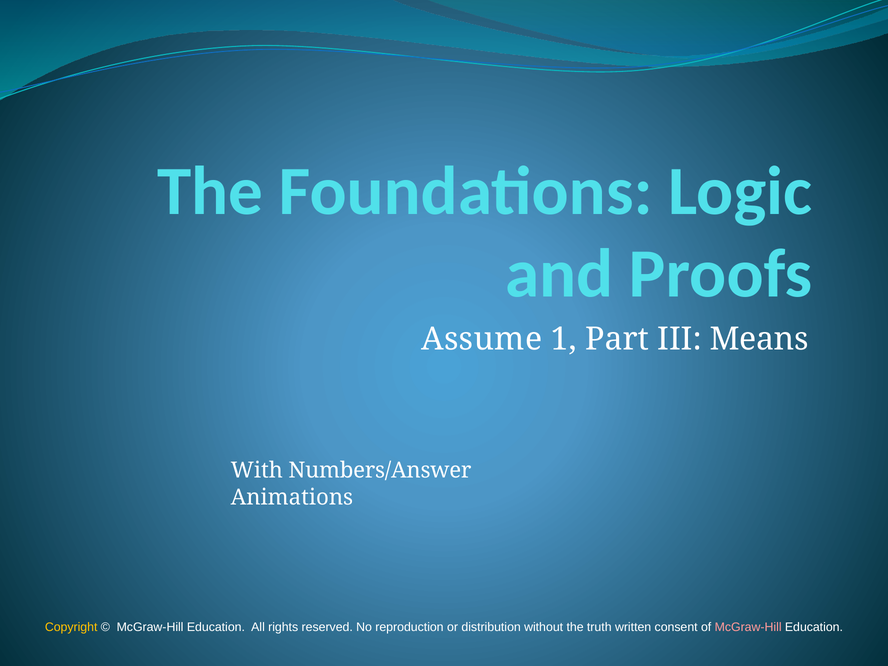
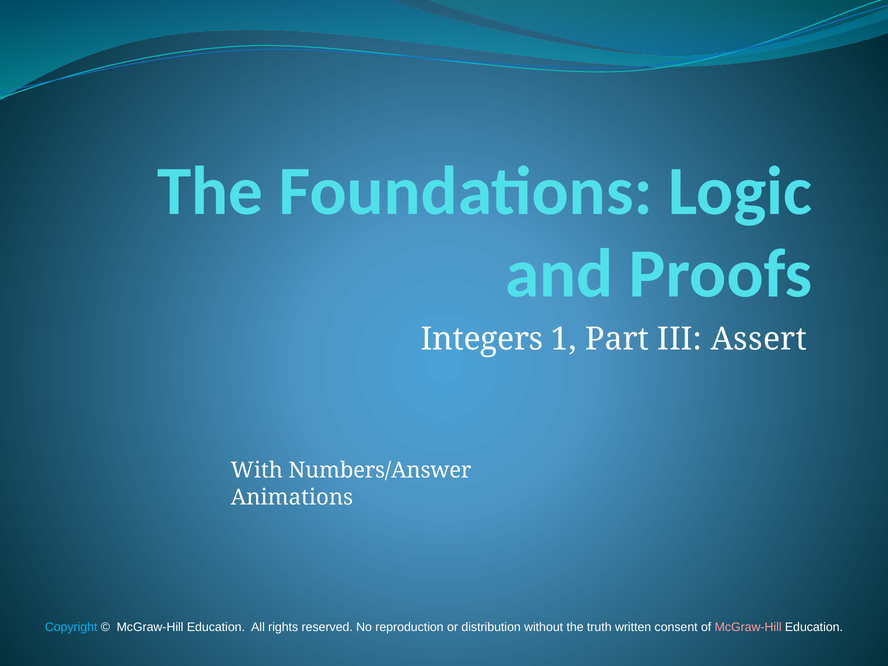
Assume: Assume -> Integers (482, 339)
Means: Means -> Assert (759, 339)
Copyright colour: yellow -> light blue (71, 627)
